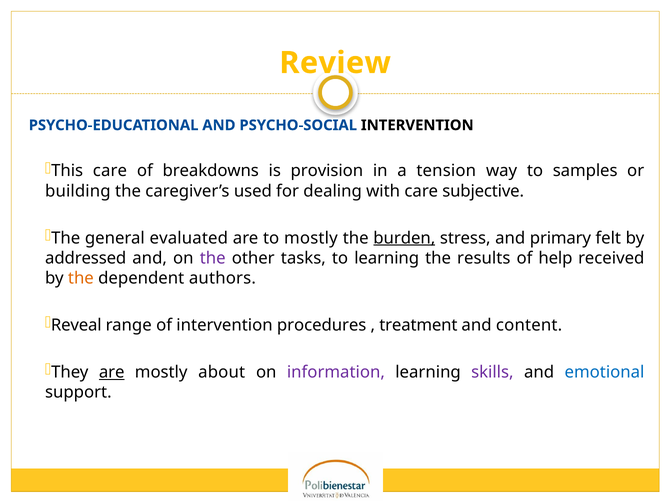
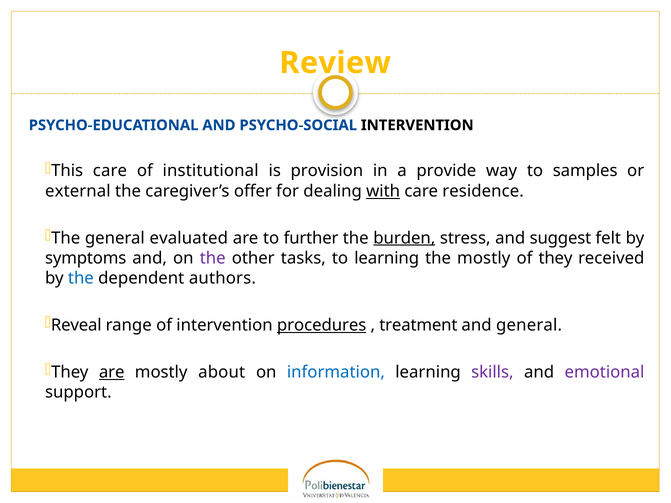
breakdowns: breakdowns -> institutional (211, 171)
tension: tension -> provide (446, 171)
building: building -> external (78, 191)
used: used -> offer (253, 191)
with underline: none -> present (383, 191)
subjective: subjective -> residence (483, 191)
to mostly: mostly -> further (311, 238)
primary: primary -> suggest (560, 238)
addressed: addressed -> symptoms (86, 258)
the results: results -> mostly (484, 258)
of help: help -> they (555, 258)
the colour: orange -> blue (81, 278)
procedures underline: none -> present (322, 325)
and content: content -> general (529, 325)
information colour: purple -> blue (336, 372)
emotional colour: blue -> purple (604, 372)
